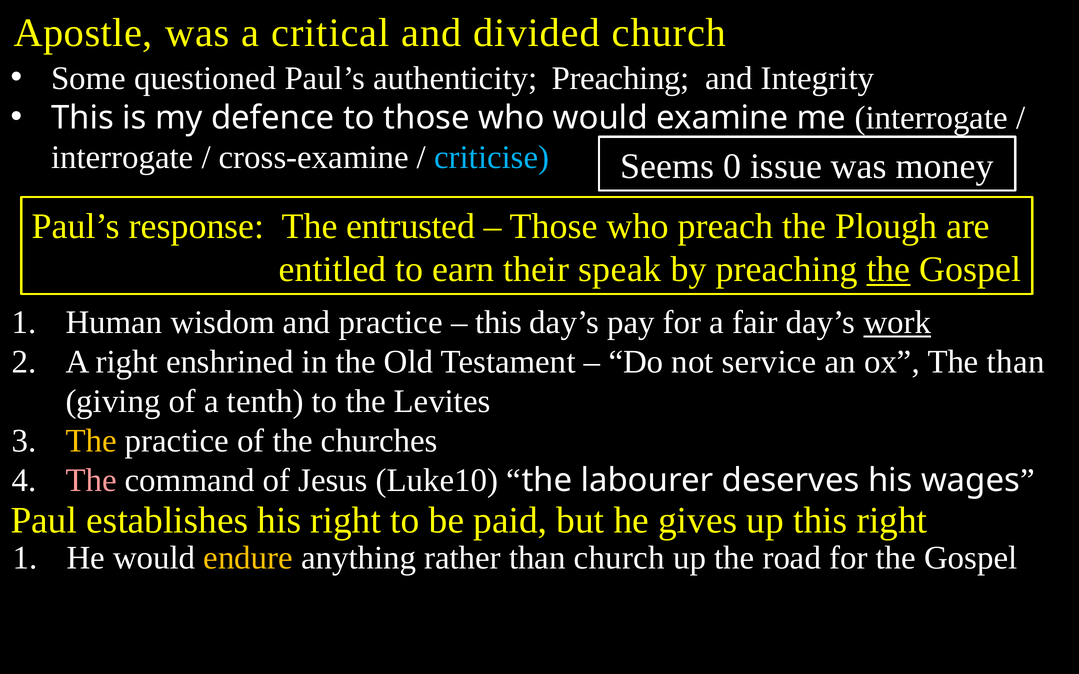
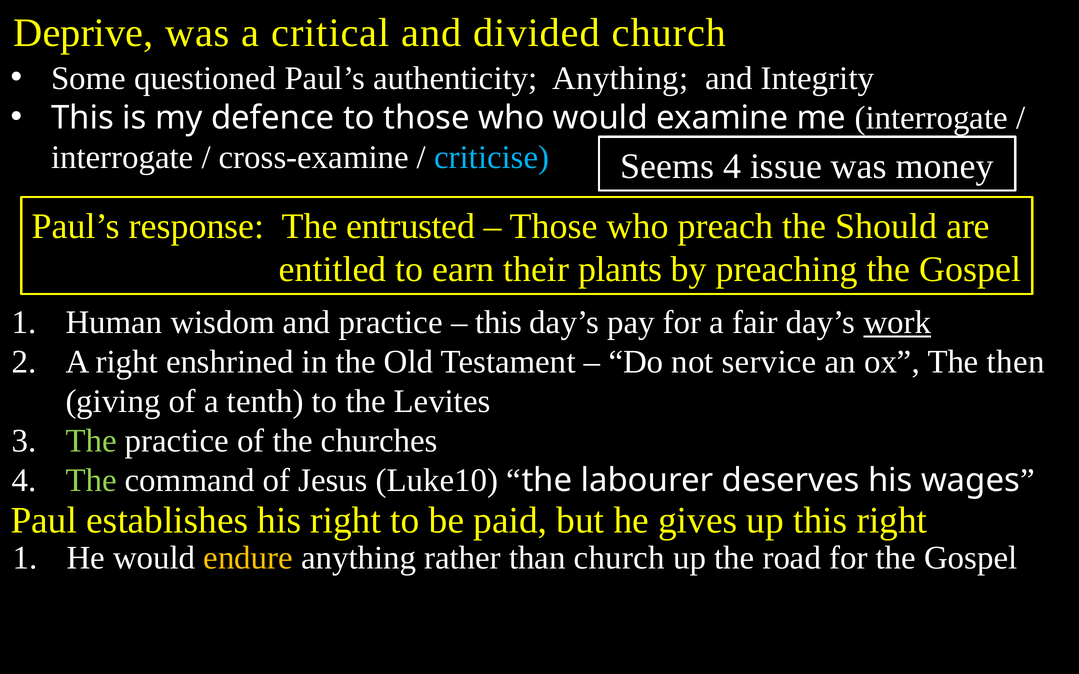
Apostle: Apostle -> Deprive (83, 33)
authenticity Preaching: Preaching -> Anything (620, 78)
Seems 0: 0 -> 4 (732, 166)
Plough: Plough -> Should (886, 227)
speak: speak -> plants (620, 270)
the underline: present -> none (888, 270)
The than: than -> then (1016, 362)
The colour: yellow -> light green (91, 441)
The colour: pink -> light green (91, 481)
